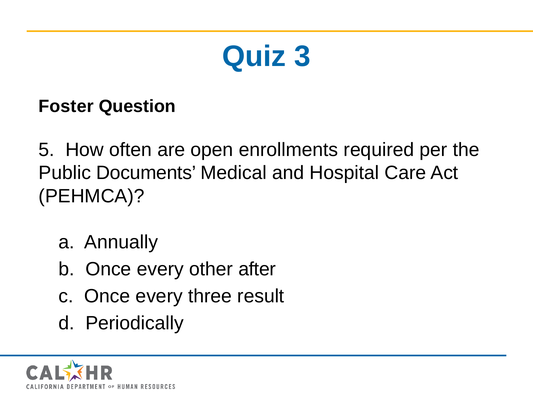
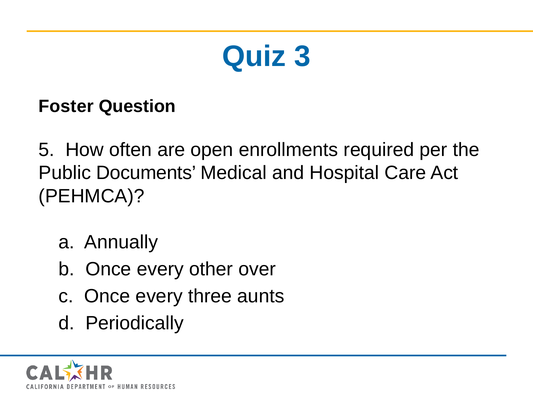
after: after -> over (257, 269)
result: result -> aunts (261, 296)
